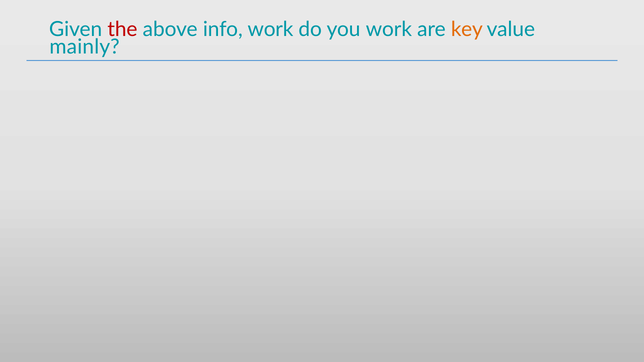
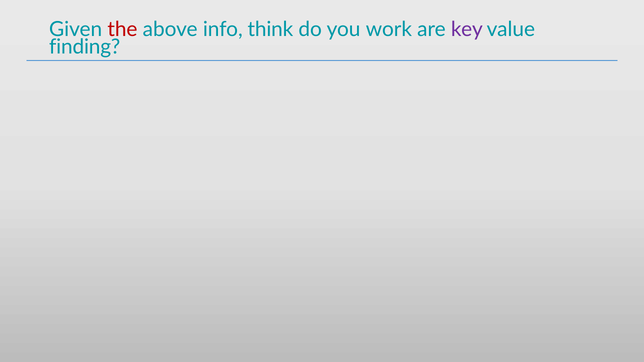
info work: work -> think (270, 29)
key colour: orange -> purple (467, 29)
mainly: mainly -> finding (85, 47)
